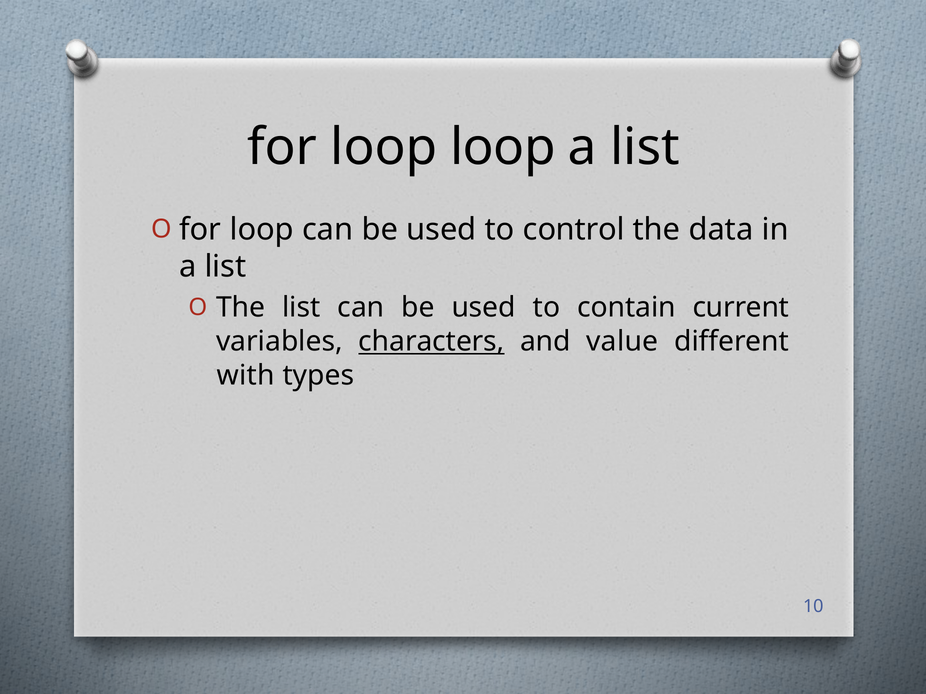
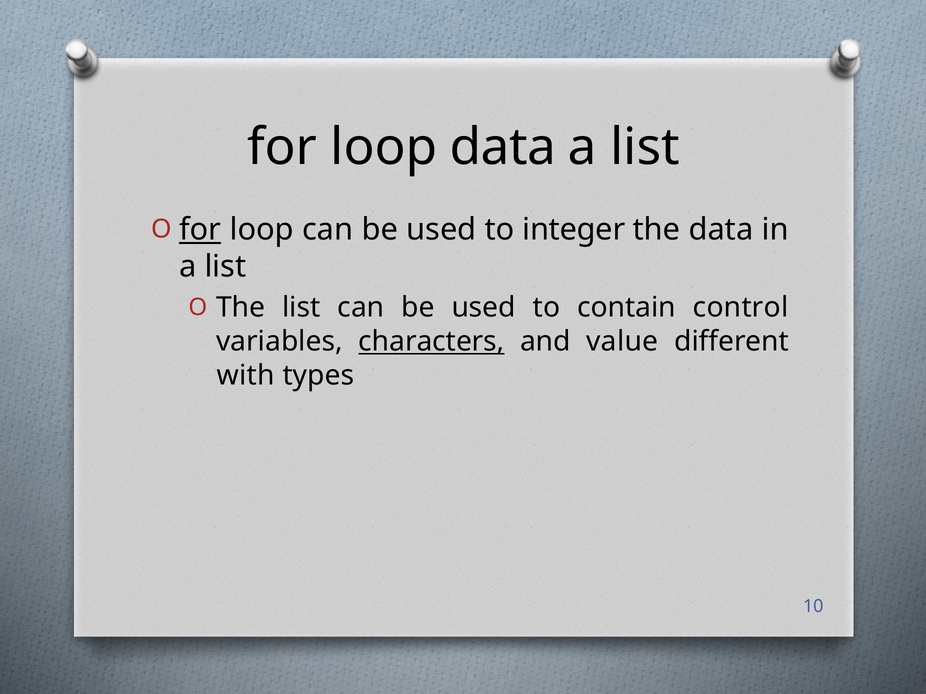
loop loop: loop -> data (503, 147)
for underline: none -> present (200, 230)
control: control -> integer (574, 230)
current: current -> control (741, 308)
